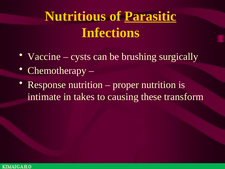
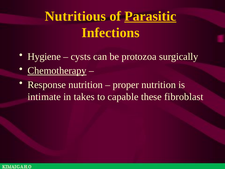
Vaccine: Vaccine -> Hygiene (44, 57)
brushing: brushing -> protozoa (139, 57)
Chemotherapy underline: none -> present (57, 71)
causing: causing -> capable (123, 97)
transform: transform -> fibroblast (184, 97)
